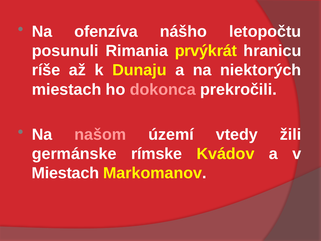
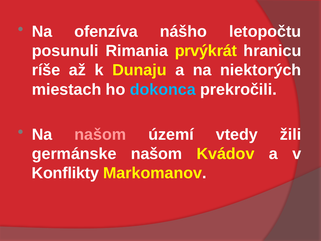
dokonca colour: pink -> light blue (163, 89)
germánske rímske: rímske -> našom (157, 154)
Miestach: Miestach -> Konflikty (65, 173)
